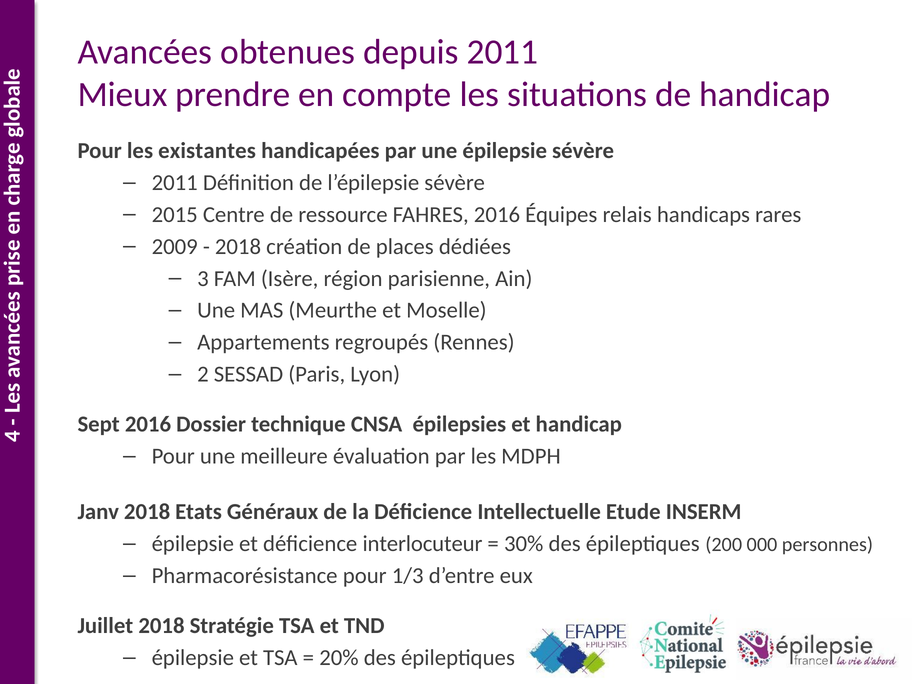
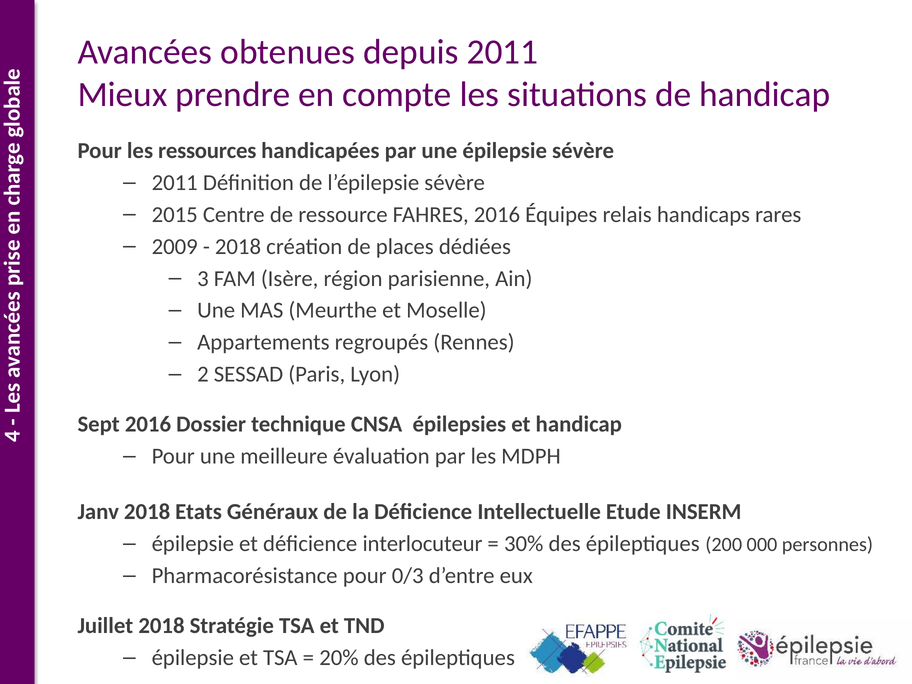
existantes: existantes -> ressources (207, 151)
1/3: 1/3 -> 0/3 (408, 576)
